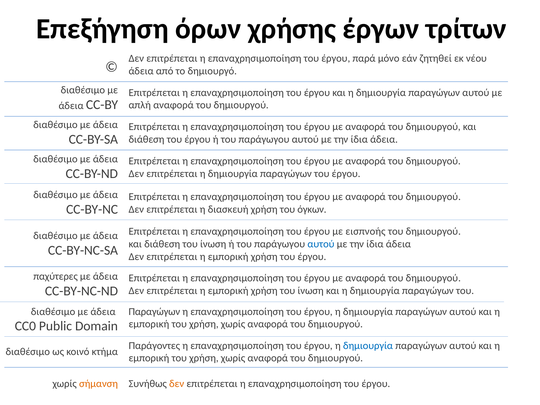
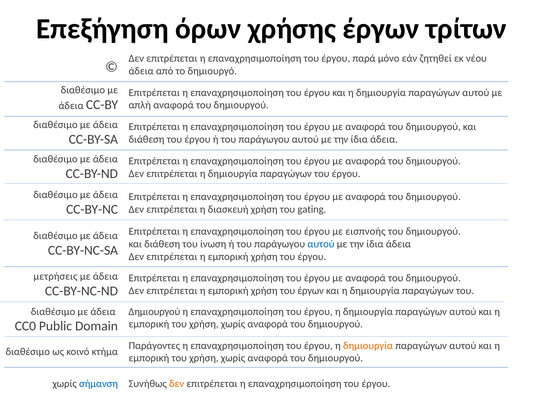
όγκων: όγκων -> gating (312, 209)
παχύτερες: παχύτερες -> μετρήσεις (55, 276)
χρήση του ίνωση: ίνωση -> έργων (311, 291)
Παραγώγων: Παραγώγων -> Δημιουργού (154, 312)
δημιουργία colour: blue -> orange (368, 346)
σήμανση colour: orange -> blue (99, 384)
